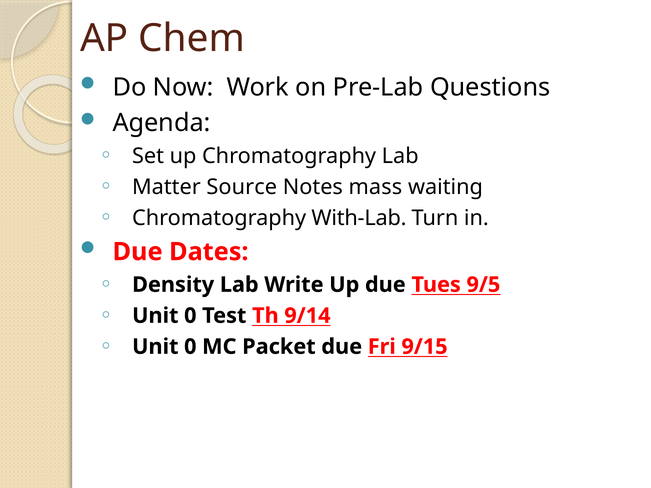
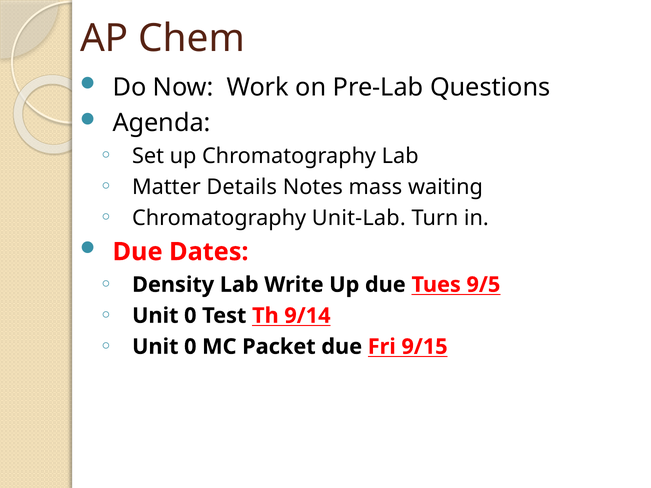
Source: Source -> Details (242, 187)
With-Lab: With-Lab -> Unit-Lab (359, 218)
